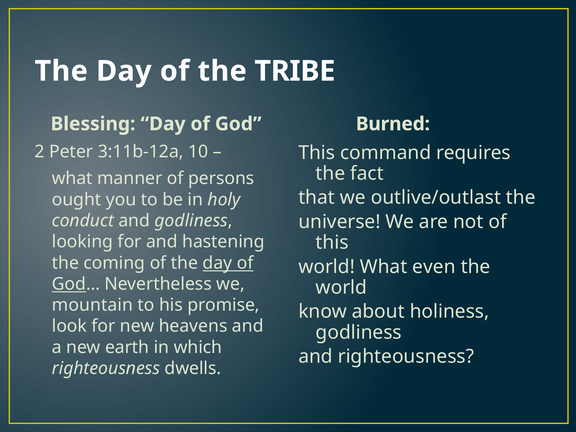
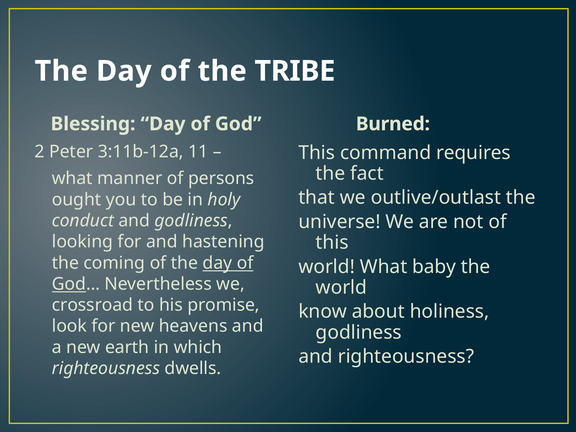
10: 10 -> 11 (198, 152)
even: even -> baby (434, 267)
mountain: mountain -> crossroad (92, 305)
